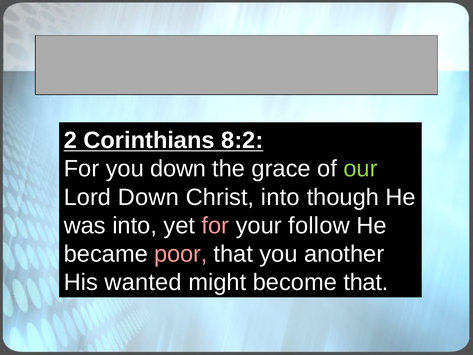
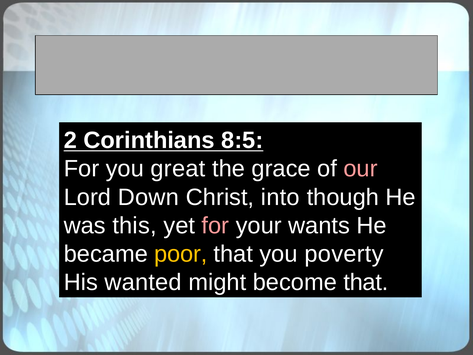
8:2: 8:2 -> 8:5 (242, 140)
you down: down -> great (178, 169)
our colour: light green -> pink (361, 169)
was into: into -> this (135, 225)
follow: follow -> wants (319, 225)
poor colour: pink -> yellow (181, 254)
another: another -> poverty (344, 254)
